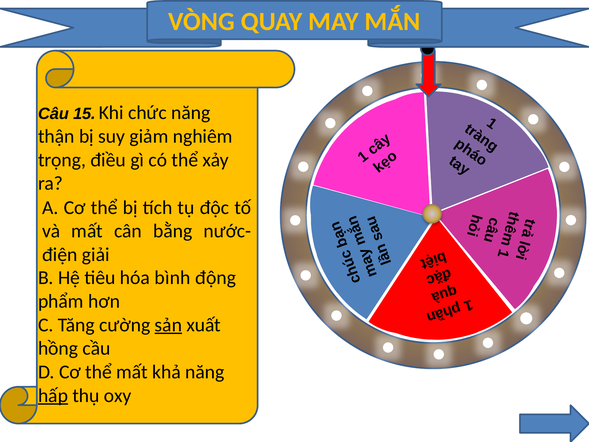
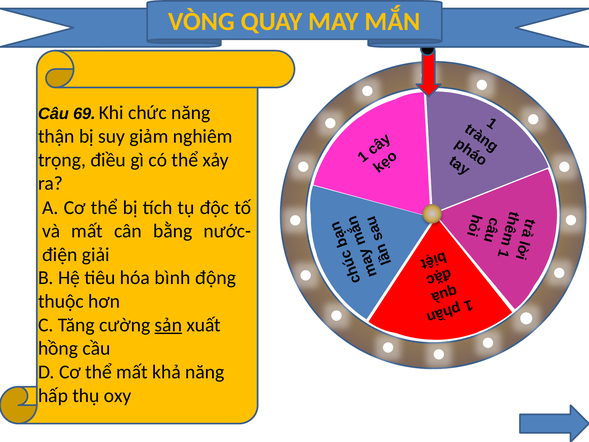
15: 15 -> 69 (84, 114)
phẩm: phẩm -> thuộc (61, 301)
hấp underline: present -> none (53, 395)
